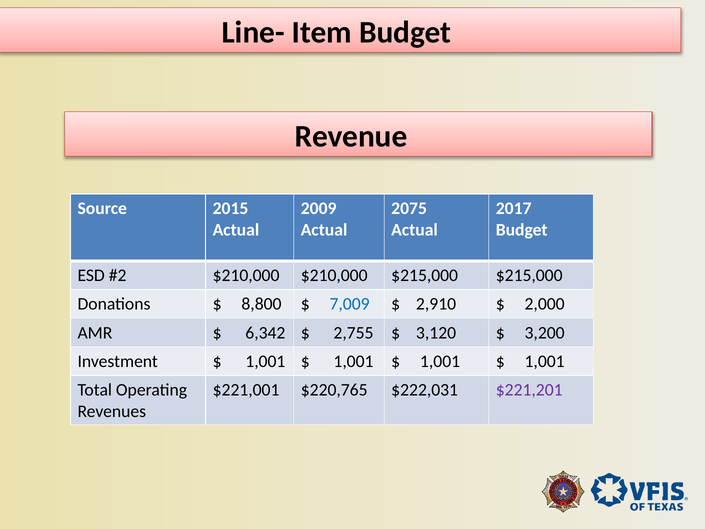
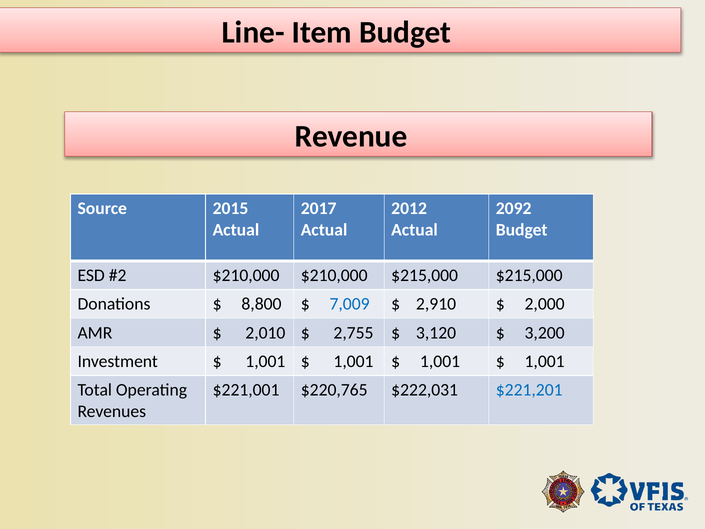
2009: 2009 -> 2017 (319, 208)
2075: 2075 -> 2012 (409, 208)
2017: 2017 -> 2092 (514, 208)
6,342: 6,342 -> 2,010 (265, 333)
$221,201 colour: purple -> blue (529, 390)
